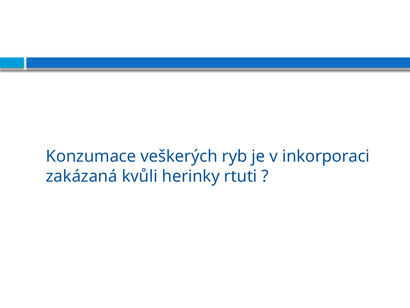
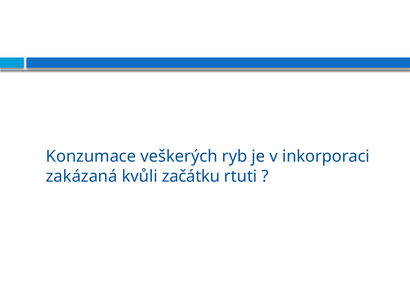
herinky: herinky -> začátku (191, 176)
